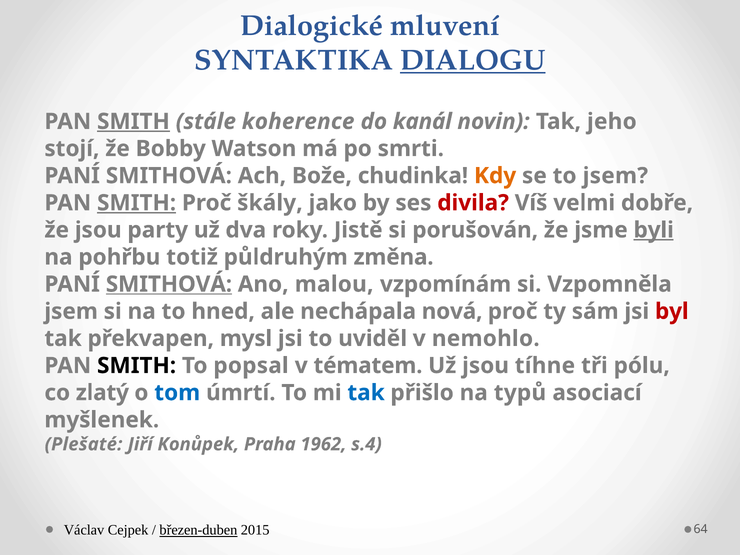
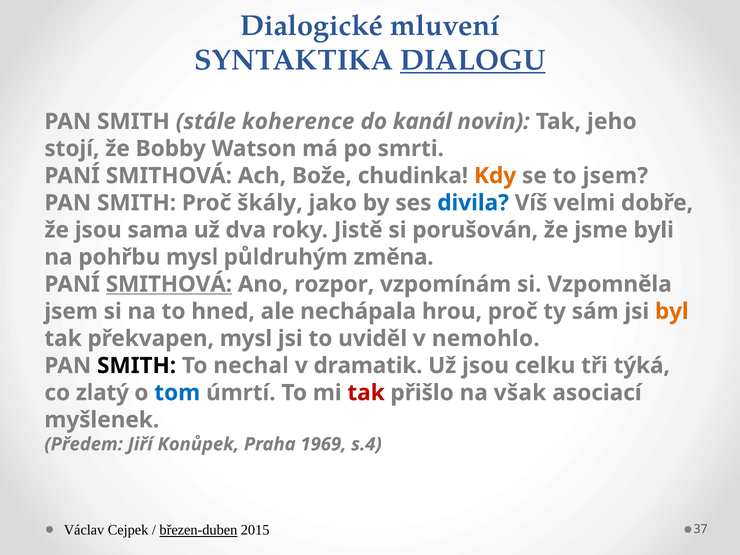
SMITH underline: present -> none (133, 122)
SMITH underline: present -> none (137, 203)
divila colour: red -> blue (473, 203)
party: party -> sama (158, 230)
byli underline: present -> none (654, 230)
pohřbu totiž: totiž -> mysl (192, 257)
malou: malou -> rozpor (334, 284)
nová: nová -> hrou (452, 311)
byl colour: red -> orange (672, 311)
popsal: popsal -> nechal (251, 366)
tématem: tématem -> dramatik (368, 366)
tíhne: tíhne -> celku (545, 366)
pólu: pólu -> týká (642, 366)
tak colour: blue -> red (366, 393)
typů: typů -> však (520, 393)
Plešaté: Plešaté -> Předem (84, 444)
1962: 1962 -> 1969 (323, 444)
64: 64 -> 37 (701, 529)
